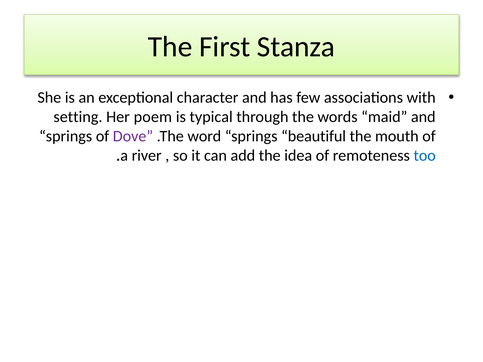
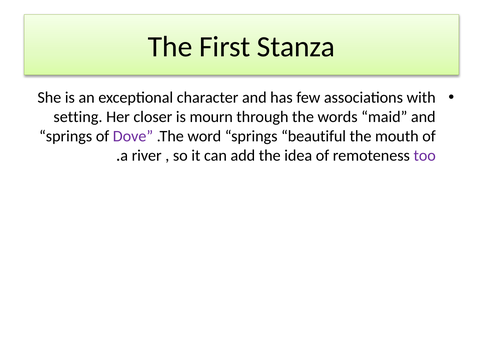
poem: poem -> closer (153, 117)
typical: typical -> mourn (211, 117)
too colour: blue -> purple (425, 156)
